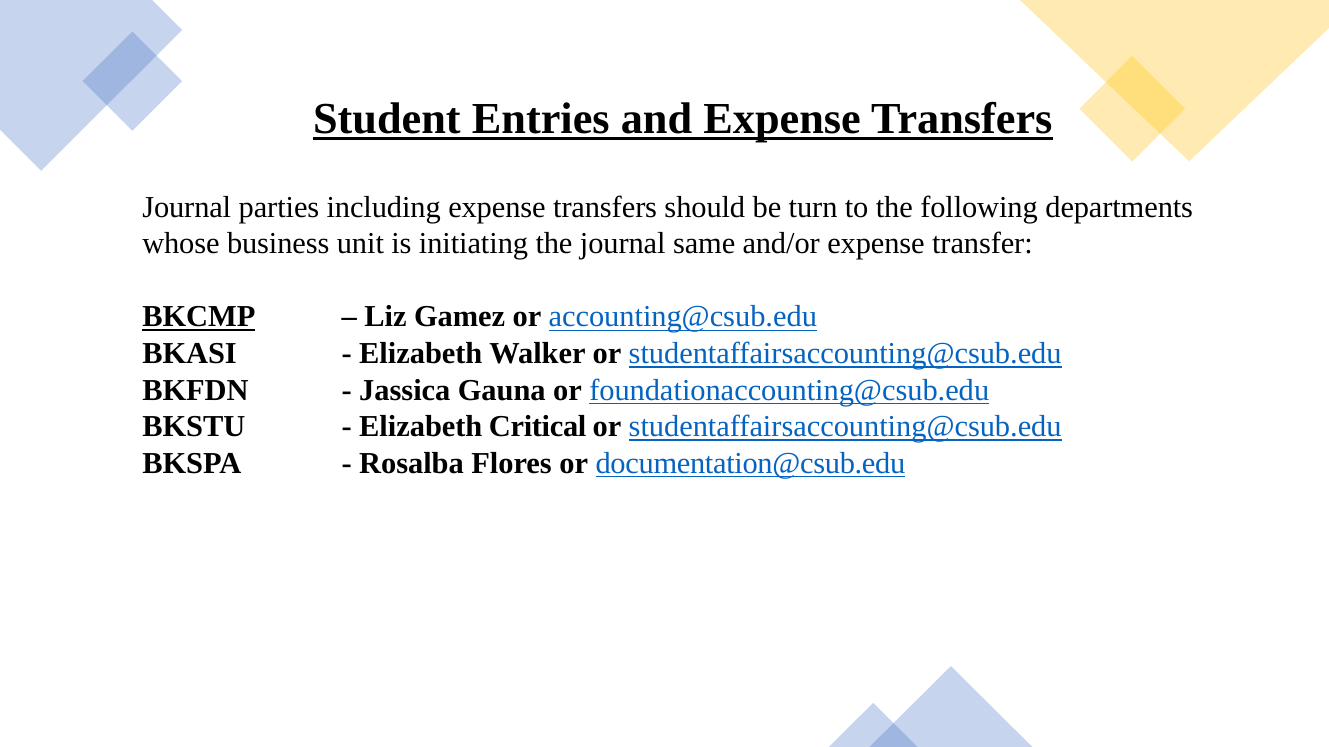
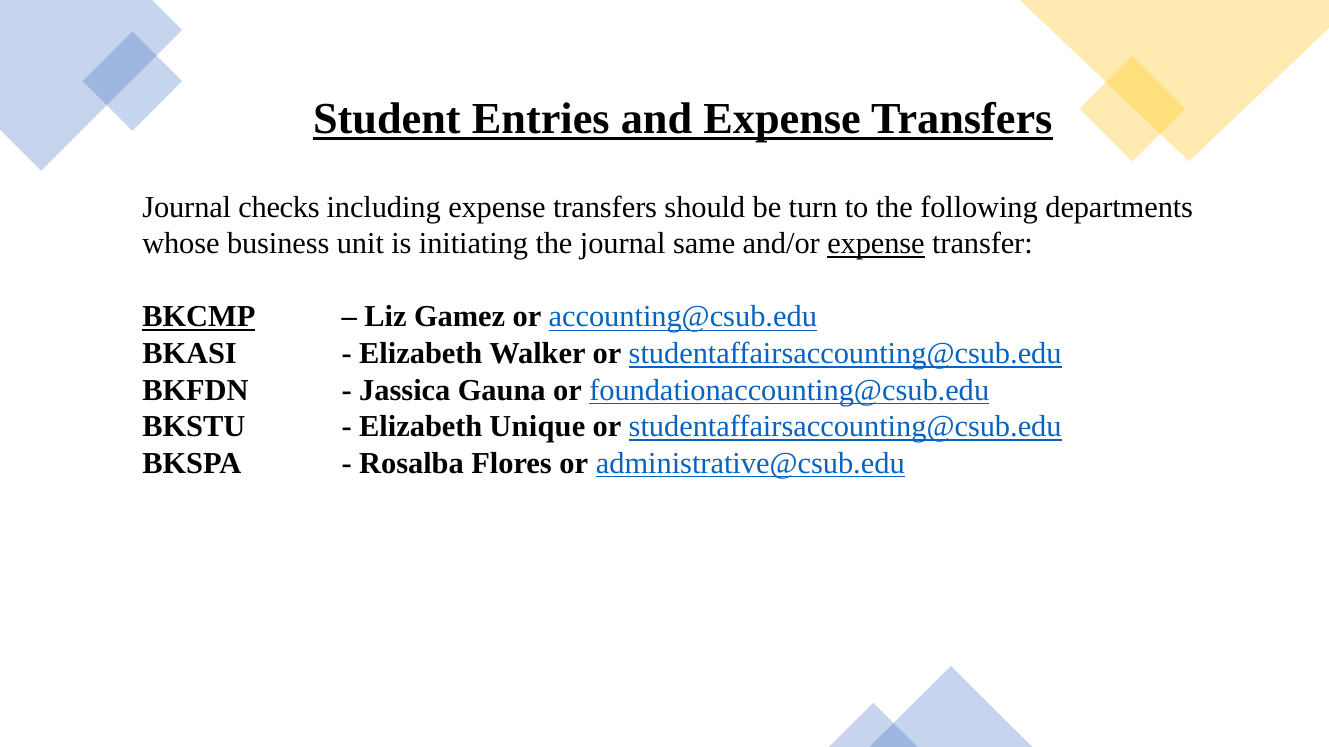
parties: parties -> checks (279, 208)
expense underline: none -> present (876, 244)
Critical: Critical -> Unique (537, 427)
documentation@csub.edu: documentation@csub.edu -> administrative@csub.edu (750, 463)
